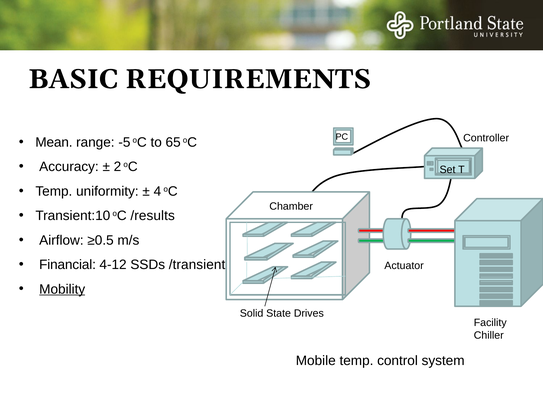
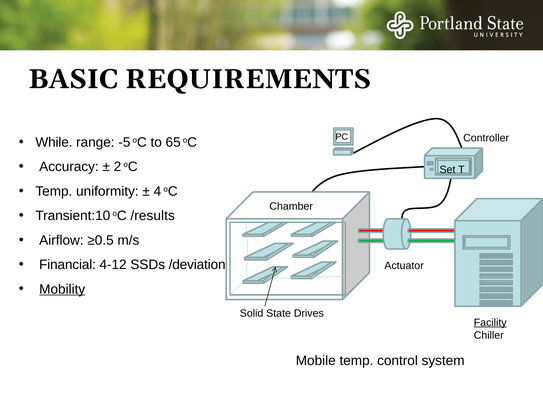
Mean: Mean -> While (54, 142)
/transient: /transient -> /deviation (197, 264)
Facility underline: none -> present (490, 322)
